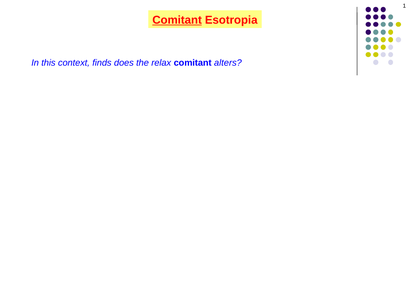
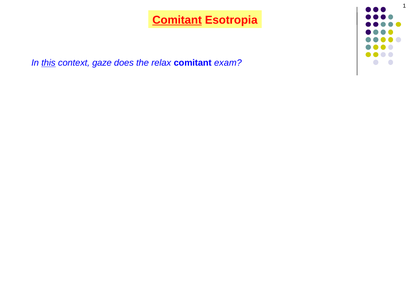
this underline: none -> present (48, 63)
finds: finds -> gaze (102, 63)
alters: alters -> exam (228, 63)
